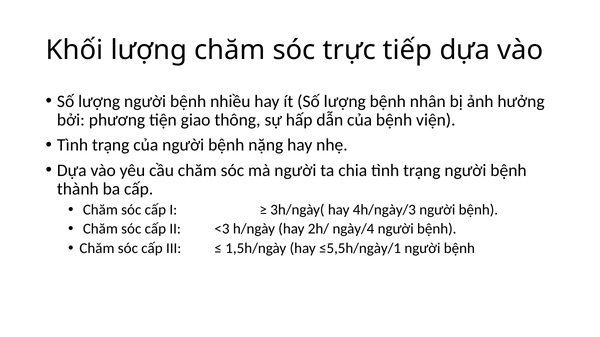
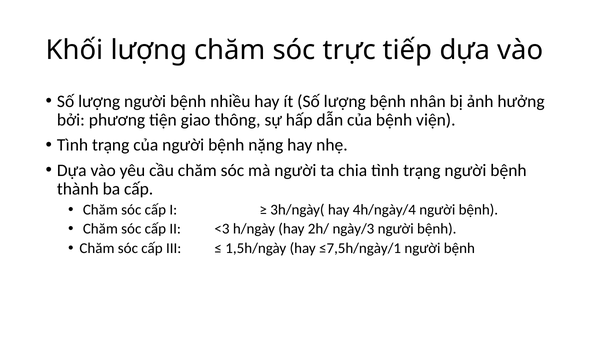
4h/ngày/3: 4h/ngày/3 -> 4h/ngày/4 (384, 210)
ngày/4: ngày/4 -> ngày/3 (353, 229)
≤5,5h/ngày/1: ≤5,5h/ngày/1 -> ≤7,5h/ngày/1 (360, 249)
